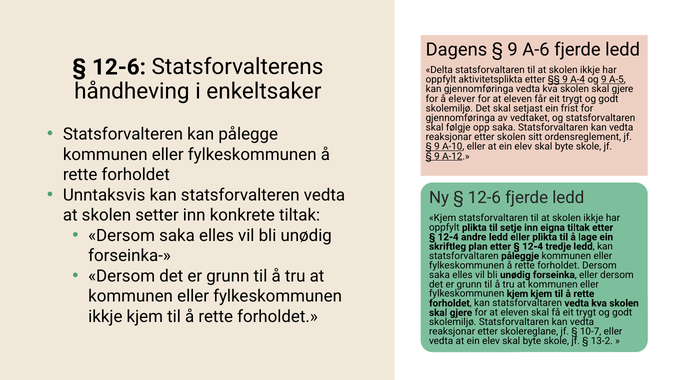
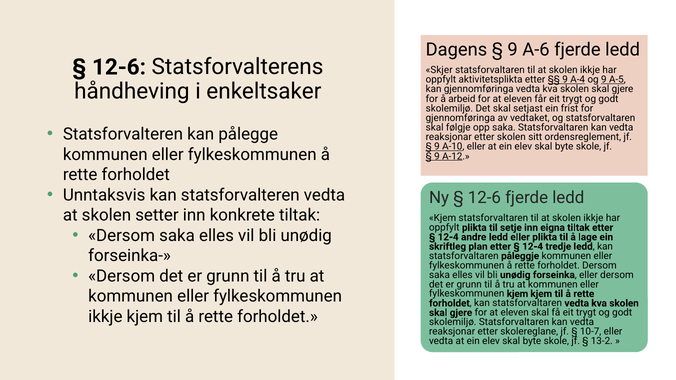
Delta: Delta -> Skjer (439, 70)
elever: elever -> arbeid (462, 99)
